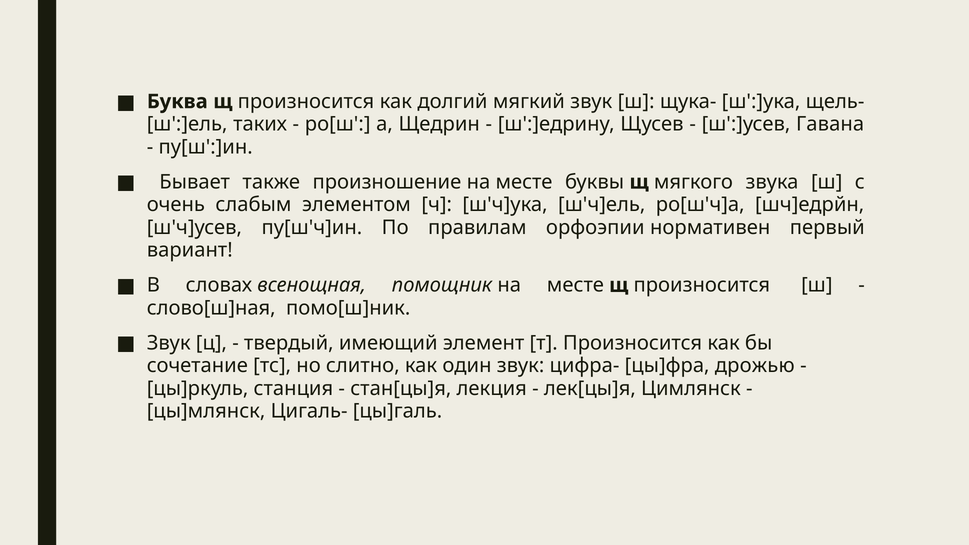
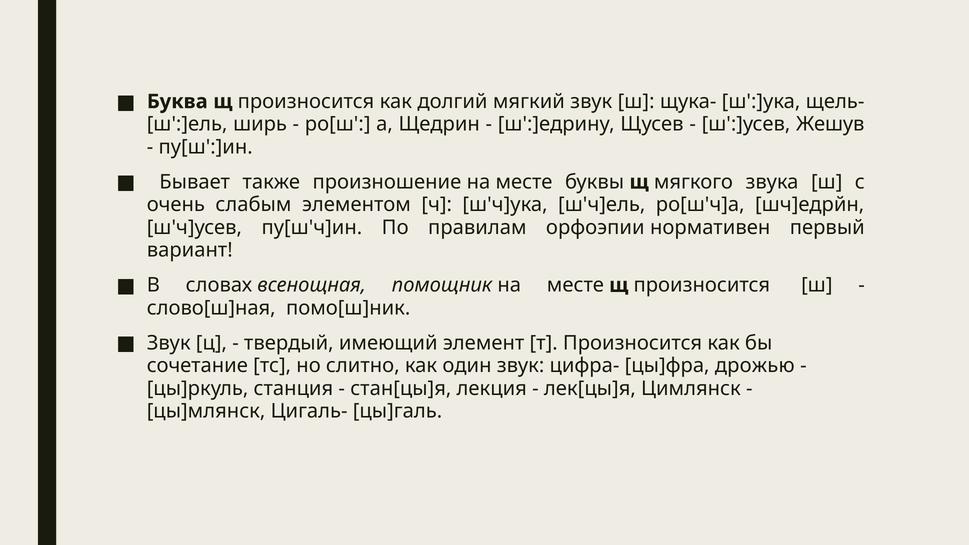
таких: таких -> ширь (260, 124)
Гавана: Гавана -> Жешув (830, 124)
